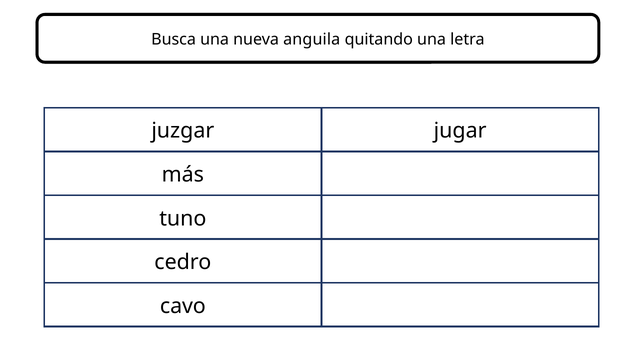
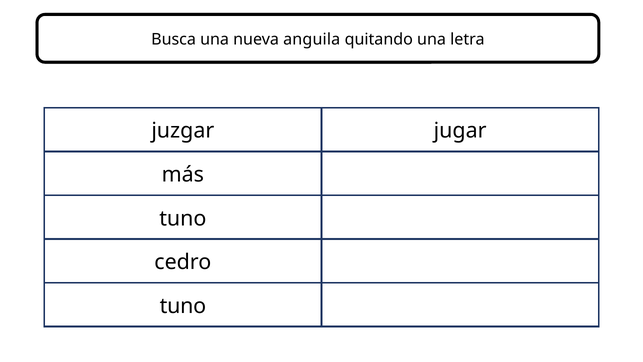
cavo: cavo -> tuno (183, 306)
